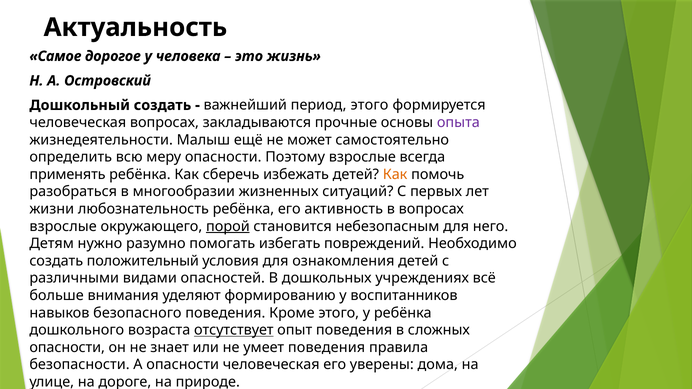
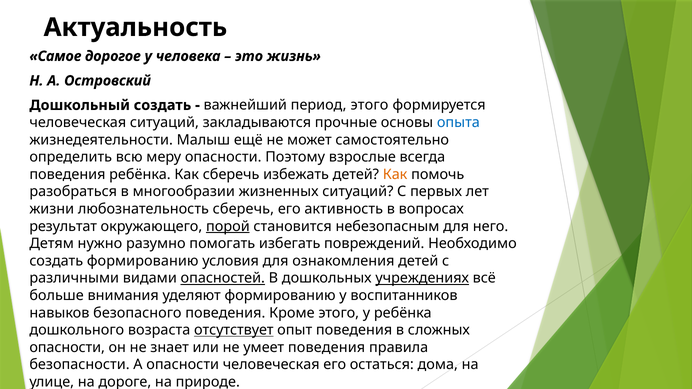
человеческая вопросах: вопросах -> ситуаций (164, 123)
опыта colour: purple -> blue (458, 123)
применять: применять -> поведения (67, 175)
любознательность ребёнка: ребёнка -> сберечь (243, 209)
взрослые: взрослые -> результат (63, 226)
создать положительный: положительный -> формированию (143, 261)
опасностей underline: none -> present (223, 278)
учреждениях underline: none -> present (422, 278)
уверены: уверены -> остаться (382, 365)
